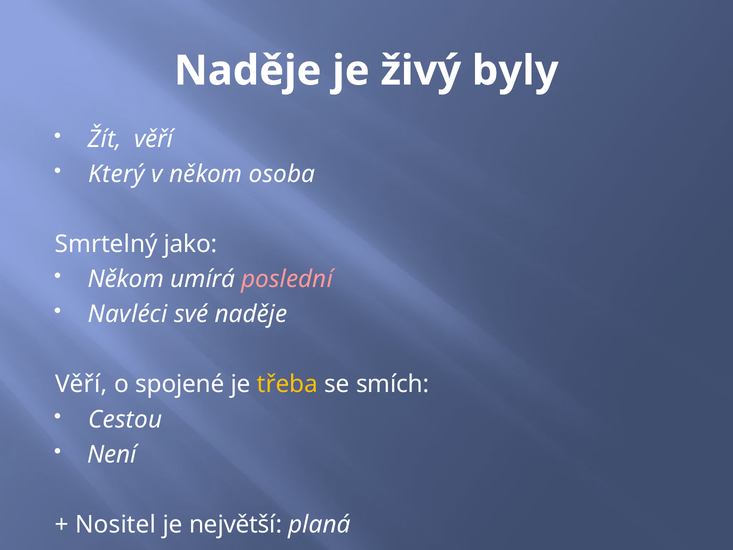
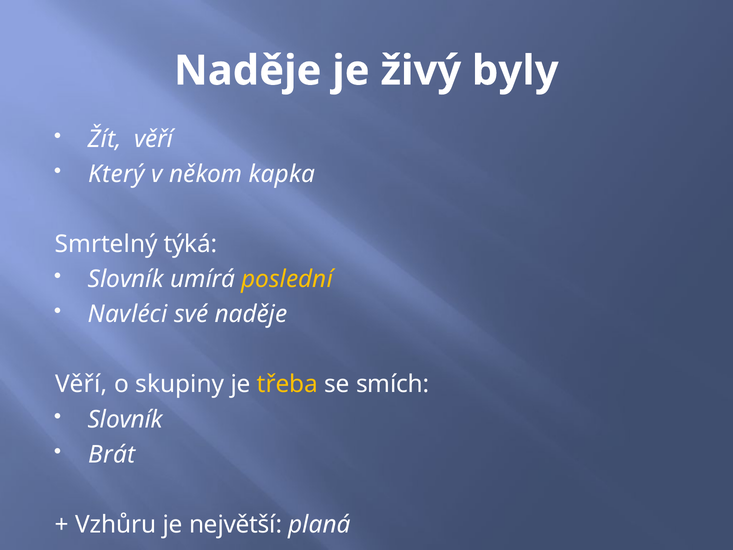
osoba: osoba -> kapka (282, 174)
jako: jako -> týká (190, 244)
Někom: Někom -> Slovník (126, 279)
poslední colour: pink -> yellow (287, 279)
spojené: spojené -> skupiny (180, 384)
Cestou: Cestou -> Slovník (125, 419)
Není: Není -> Brát (112, 454)
Nositel: Nositel -> Vzhůru (116, 524)
